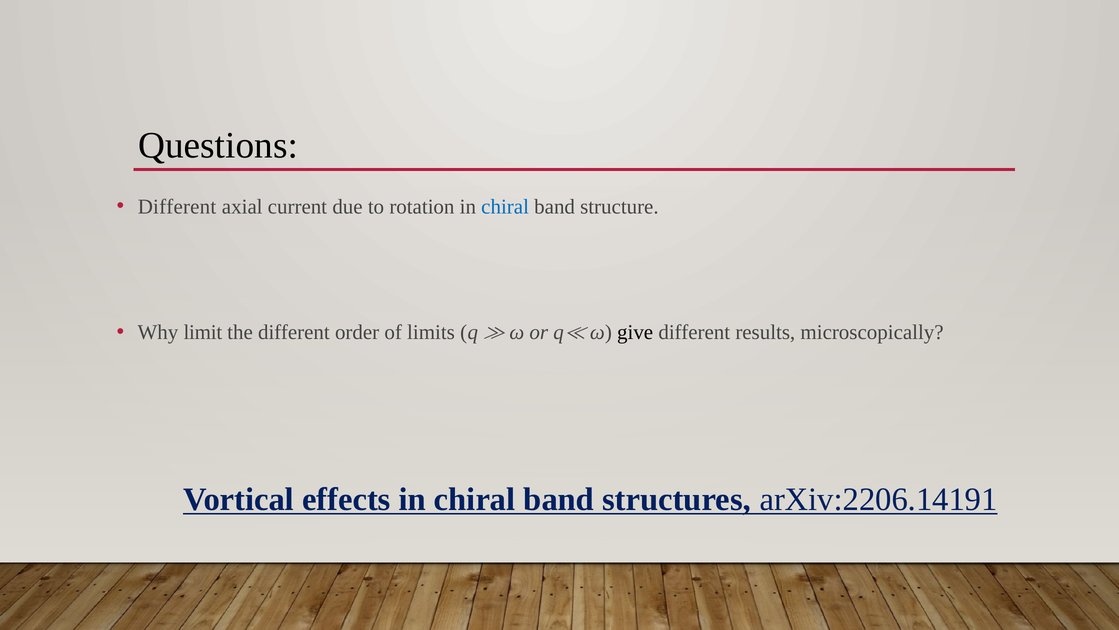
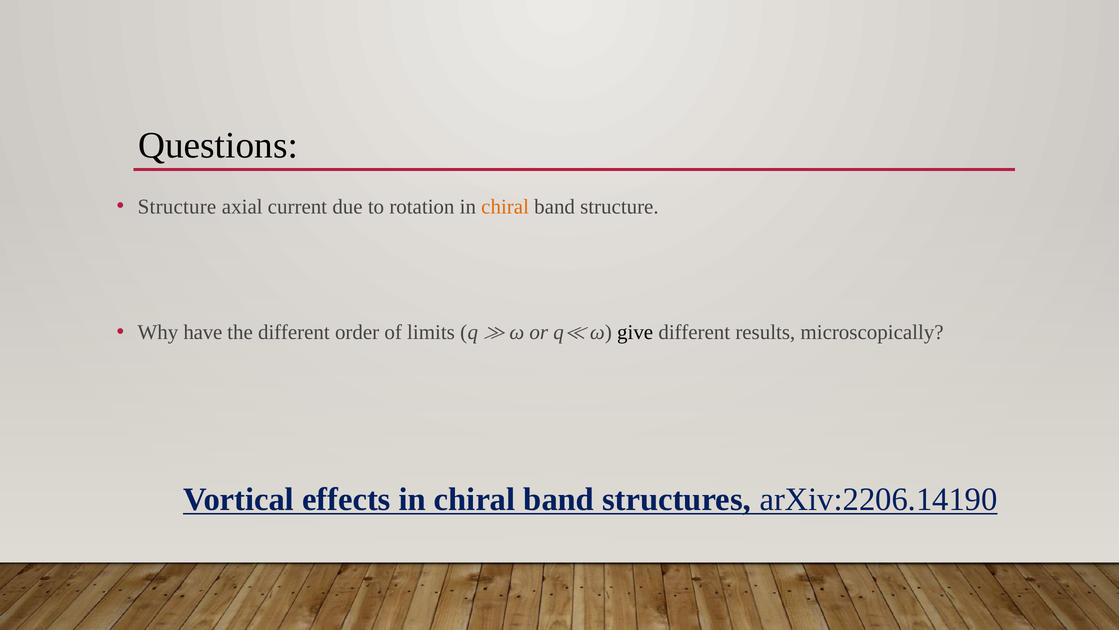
Different: Different -> Structure (177, 206)
chiral colour: blue -> orange (505, 206)
limit: limit -> have (203, 332)
arXiv:2206.14191: arXiv:2206.14191 -> arXiv:2206.14190 (879, 499)
